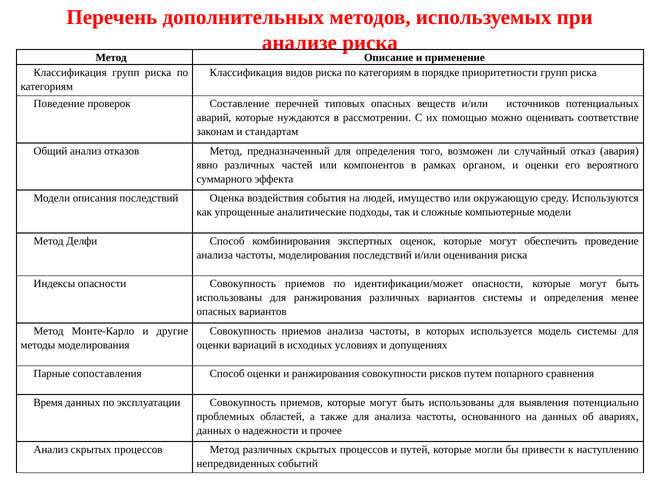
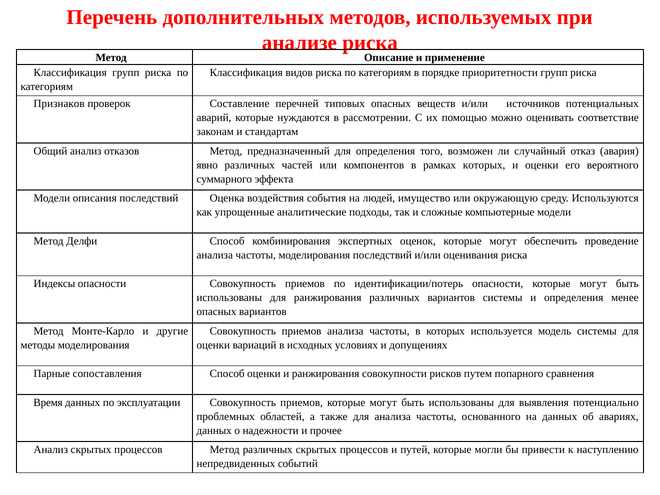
Поведение: Поведение -> Признаков (59, 104)
рамках органом: органом -> которых (484, 165)
идентификации/может: идентификации/может -> идентификации/потерь (409, 284)
